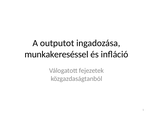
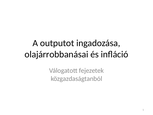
munkakereséssel: munkakereséssel -> olajárrobbanásai (56, 54)
